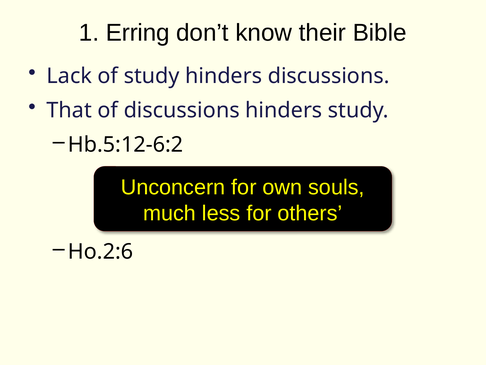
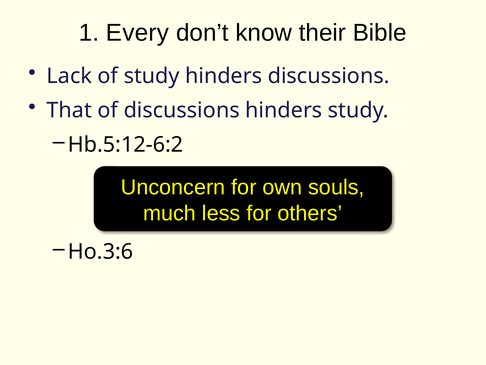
Erring: Erring -> Every (137, 33)
Ho.2:6: Ho.2:6 -> Ho.3:6 (101, 251)
